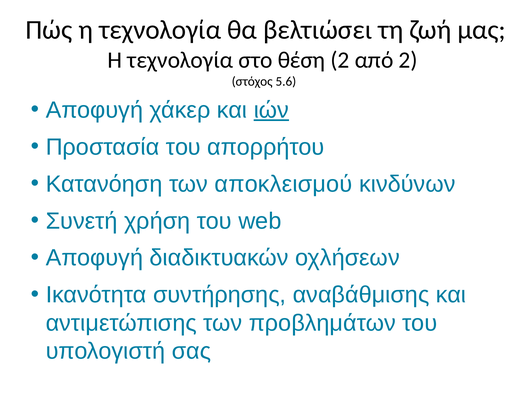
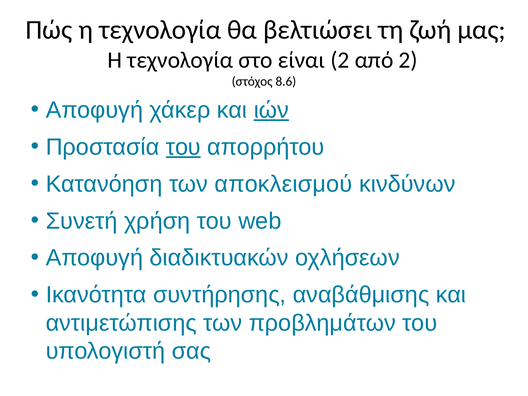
θέση: θέση -> είναι (301, 60)
5.6: 5.6 -> 8.6 (286, 81)
του underline: none -> present (183, 147)
